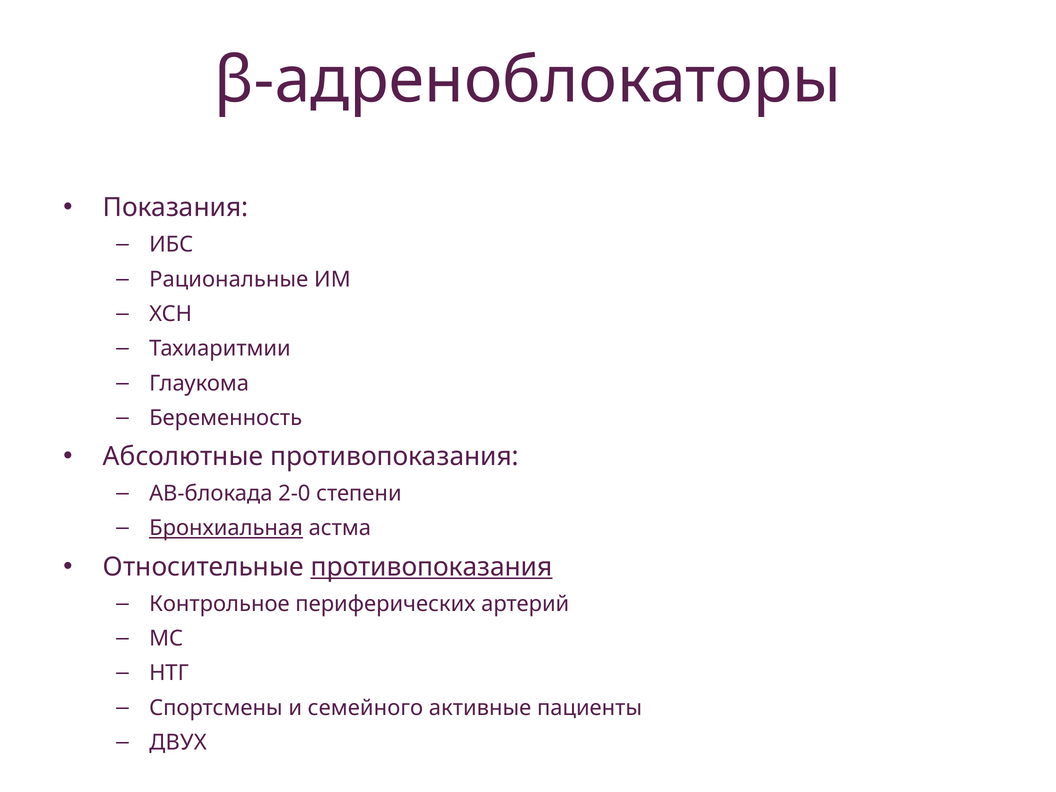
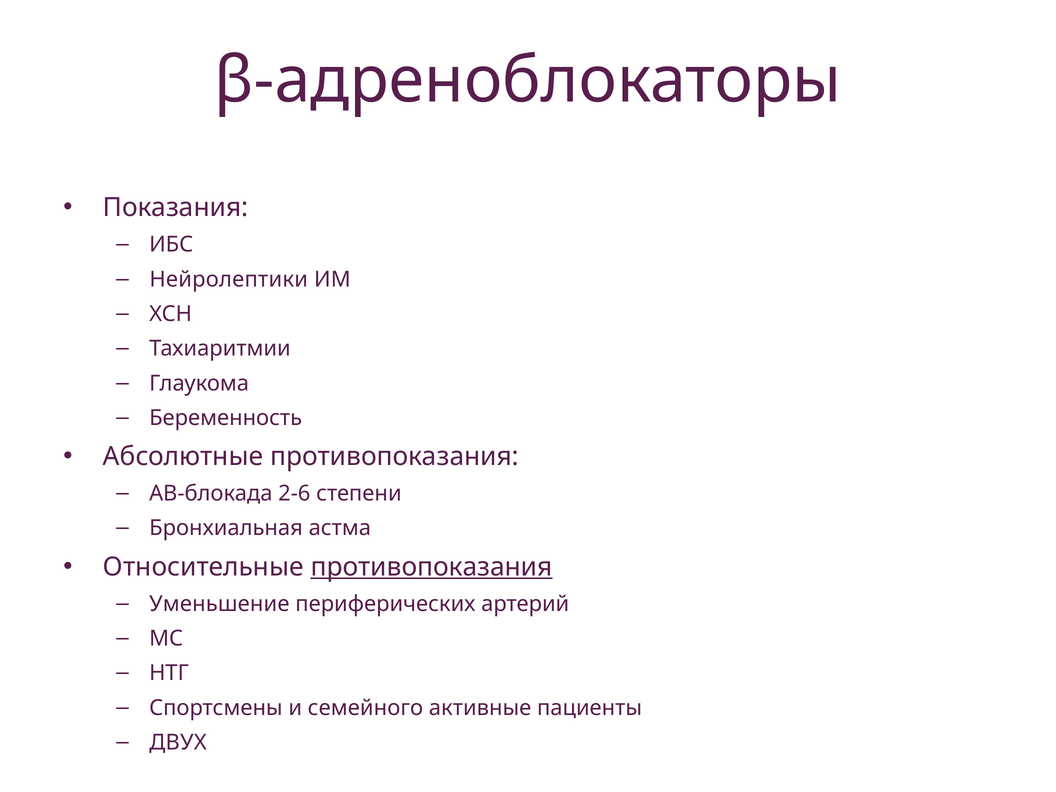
Рациональные: Рациональные -> Нейролептики (229, 279)
2-0: 2-0 -> 2-6 (294, 494)
Бронхиальная underline: present -> none (226, 528)
Контрольное: Контрольное -> Уменьшение (219, 604)
